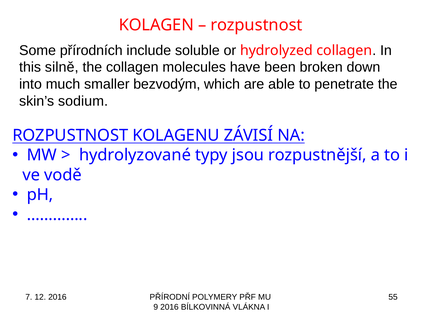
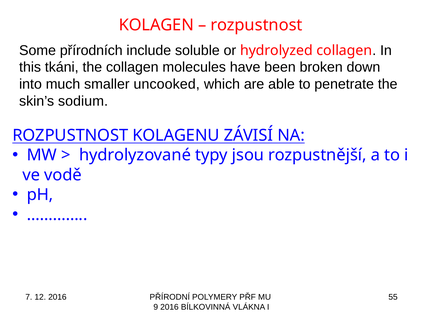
silně: silně -> tkáni (62, 67)
bezvodým: bezvodým -> uncooked (167, 84)
